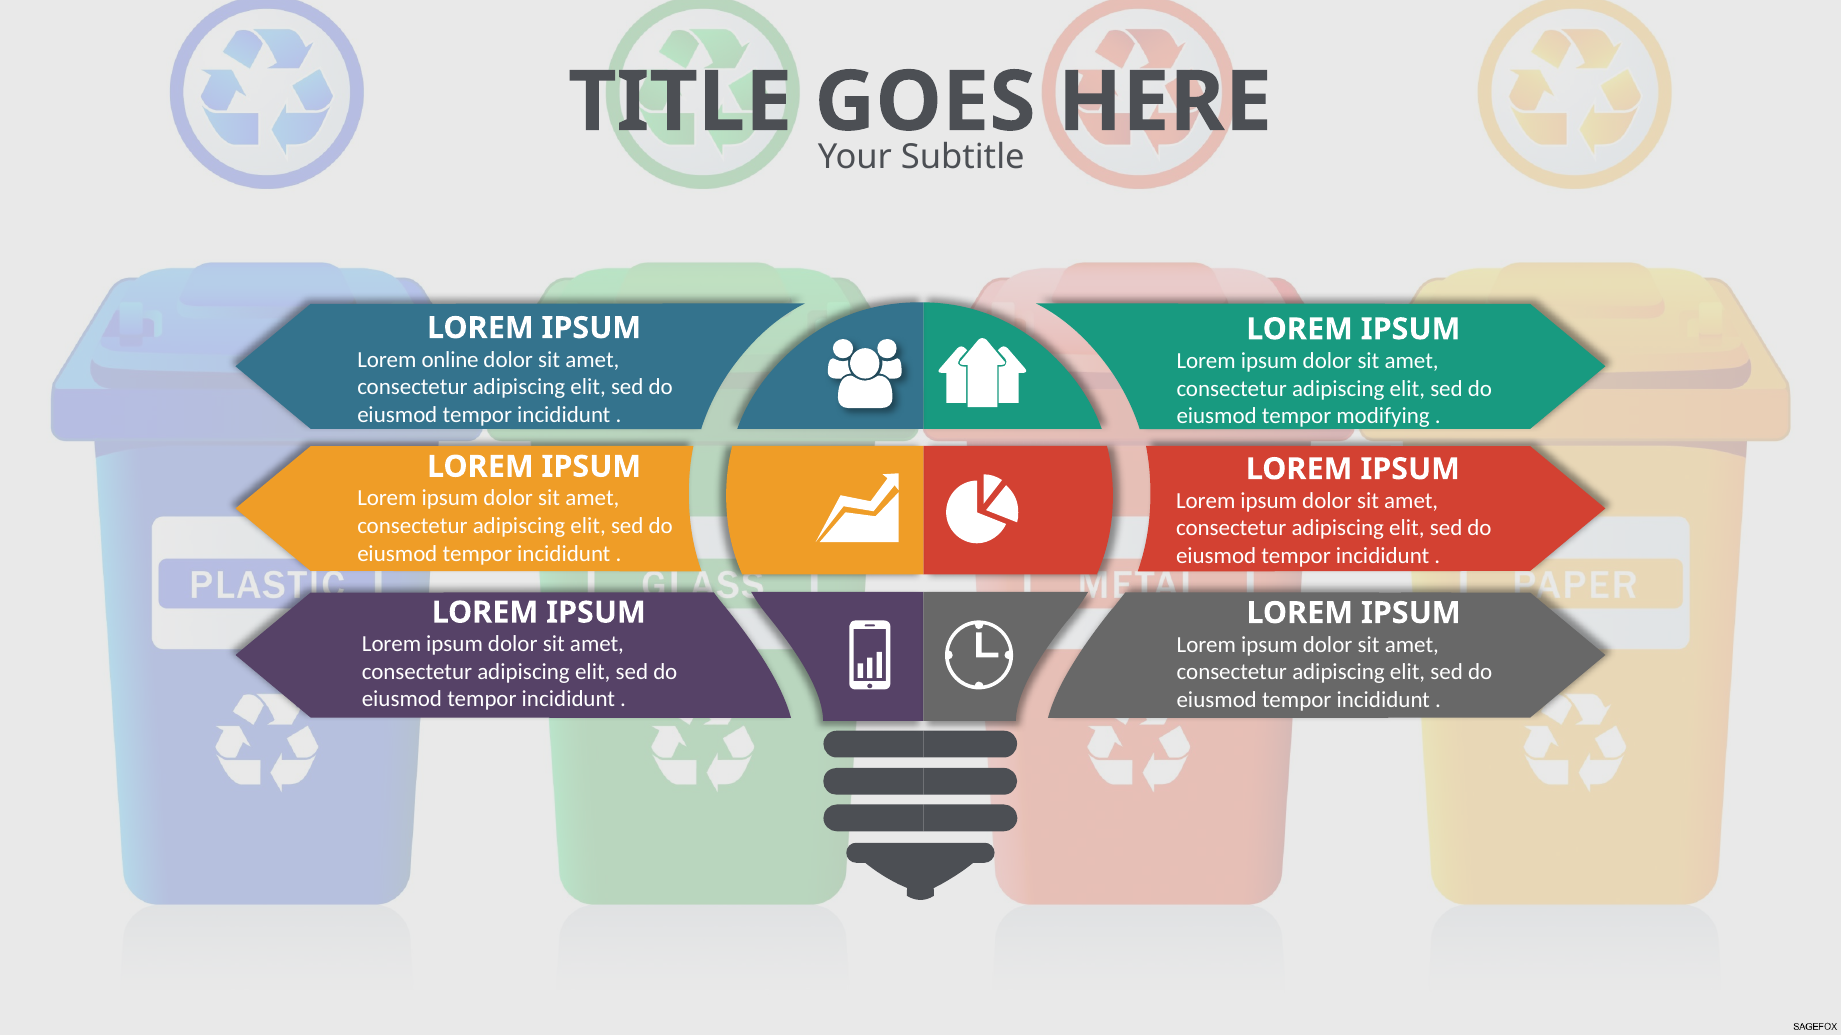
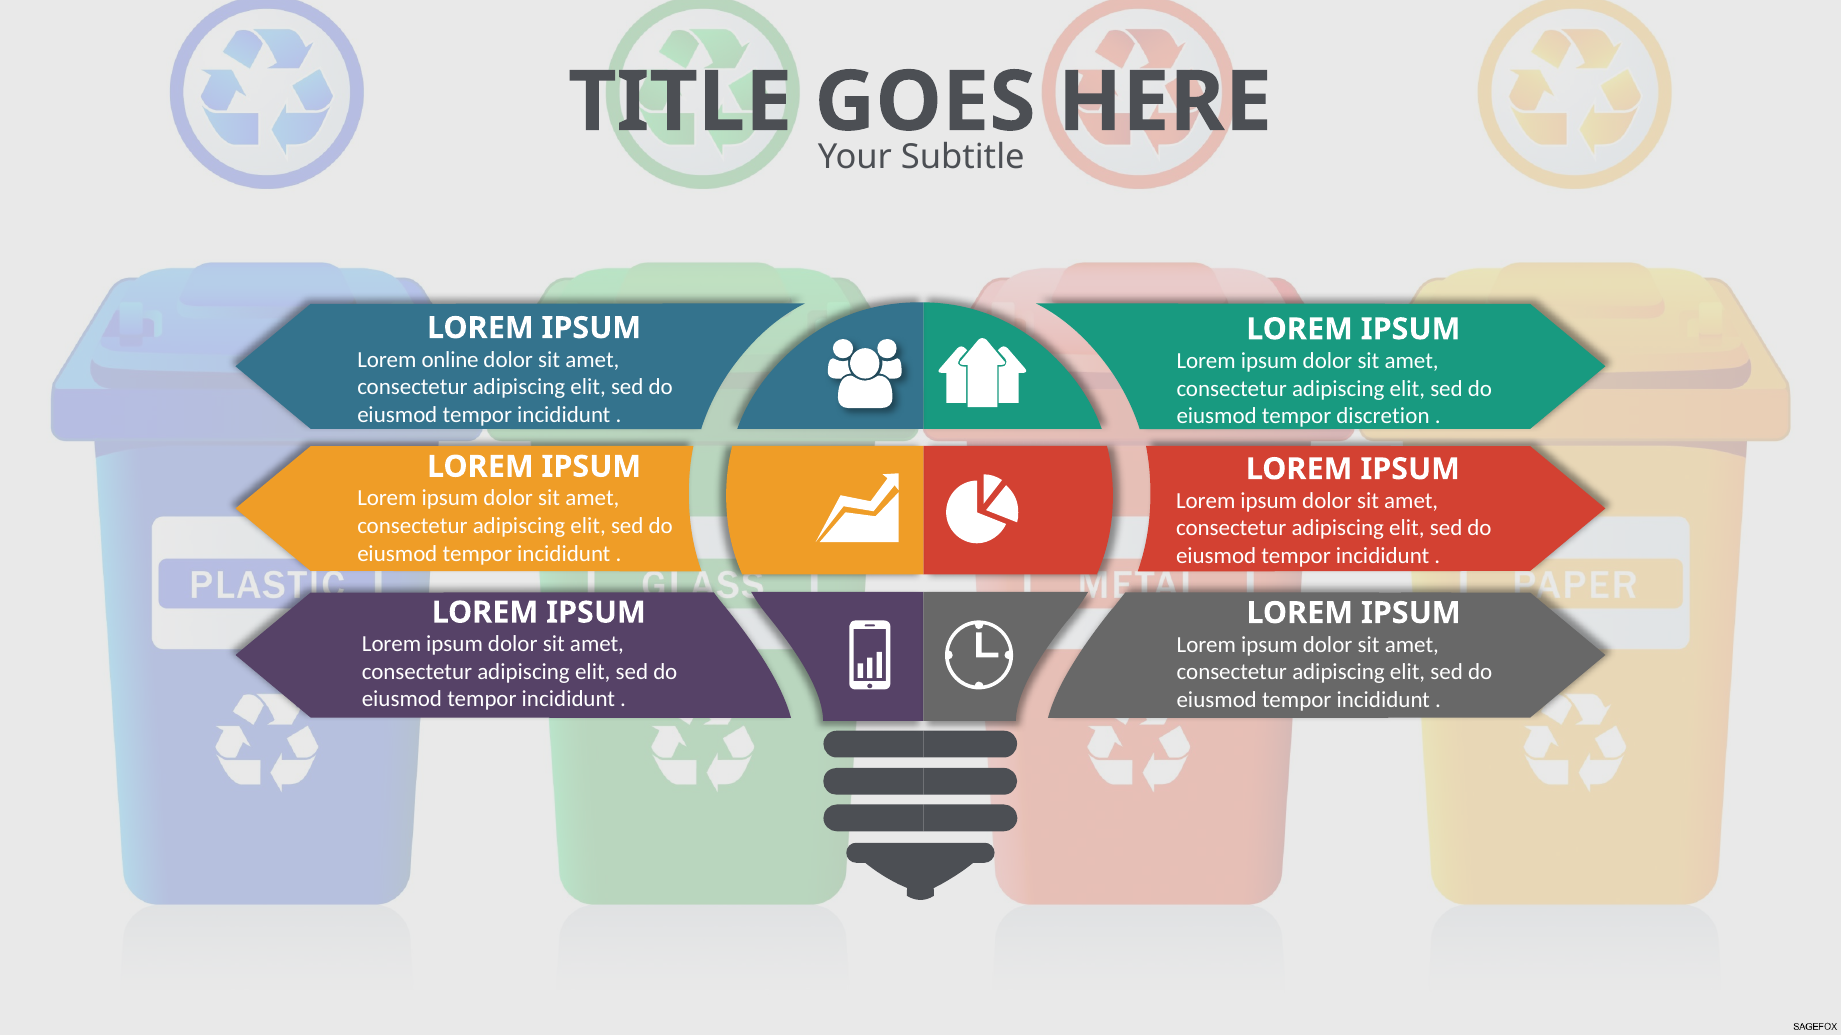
modifying: modifying -> discretion (1383, 416)
